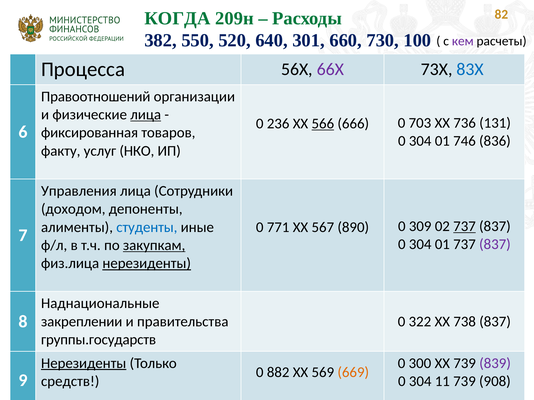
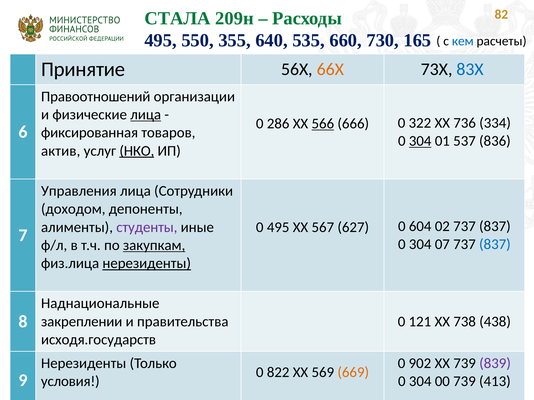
КОГДА: КОГДА -> СТАЛА (177, 18)
382: 382 -> 495 (161, 41)
520: 520 -> 355 (235, 41)
301: 301 -> 535 (309, 41)
100: 100 -> 165 (417, 41)
кем colour: purple -> blue (463, 41)
Процесса: Процесса -> Принятие (83, 70)
66Х colour: purple -> orange (330, 69)
236: 236 -> 286 (278, 124)
703: 703 -> 322 (420, 123)
131: 131 -> 334 (495, 123)
304 underline: none -> present (420, 141)
746: 746 -> 537 (465, 141)
факту: факту -> актив (61, 151)
НКО underline: none -> present (137, 151)
студенты colour: blue -> purple (147, 227)
0 771: 771 -> 495 (278, 227)
890: 890 -> 627 (353, 227)
309: 309 -> 604 (420, 227)
737 underline: present -> none (465, 227)
01: 01 -> 07 (442, 245)
837 colour: purple -> blue (495, 245)
322: 322 -> 121 (420, 322)
738 837: 837 -> 438 (495, 322)
группы.государств: группы.государств -> исходя.государств (99, 340)
Нерезиденты underline: present -> none (84, 364)
300: 300 -> 902 (420, 364)
882: 882 -> 822 (278, 373)
средств: средств -> условия (70, 382)
11: 11 -> 00 (442, 382)
908: 908 -> 413 (495, 382)
